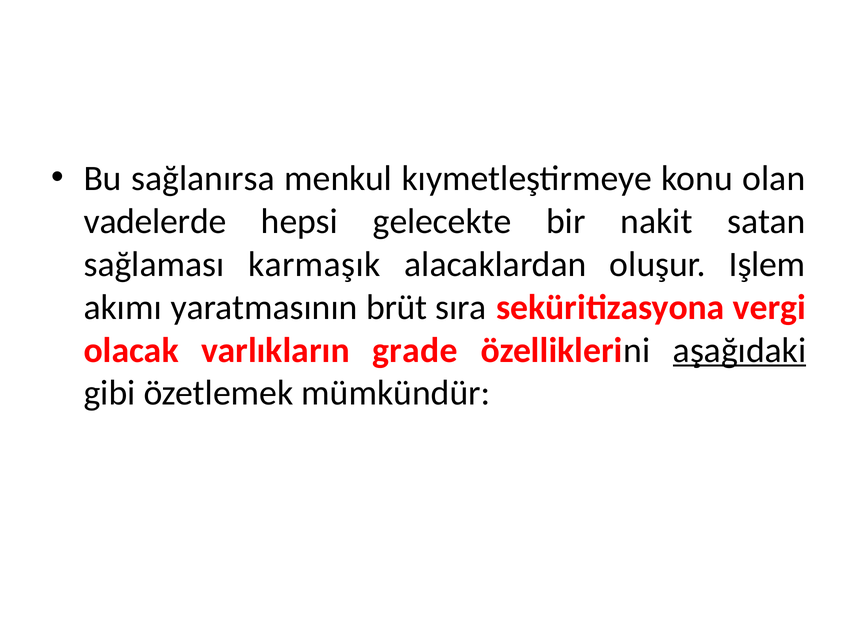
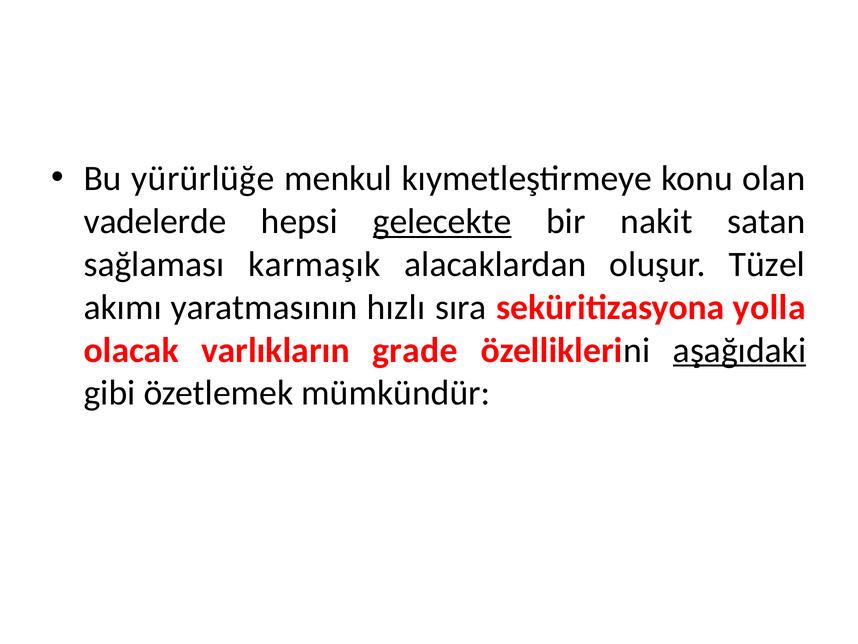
sağlanırsa: sağlanırsa -> yürürlüğe (203, 178)
gelecekte underline: none -> present (442, 221)
Işlem: Işlem -> Tüzel (767, 264)
brüt: brüt -> hızlı (396, 307)
vergi: vergi -> yolla (769, 307)
